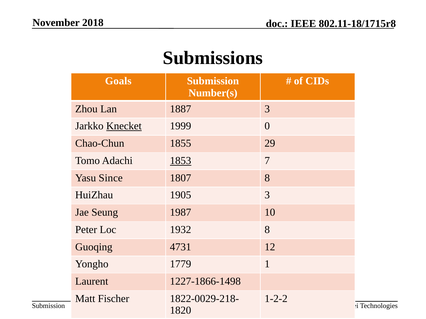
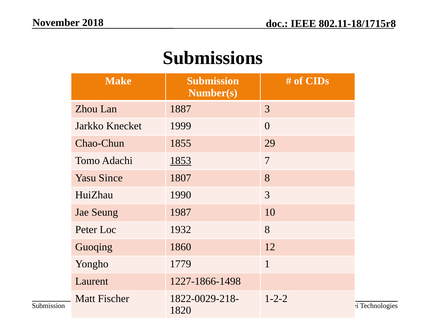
Goals: Goals -> Make (118, 81)
Knecket underline: present -> none (124, 126)
1905: 1905 -> 1990 (181, 195)
4731: 4731 -> 1860 (181, 247)
